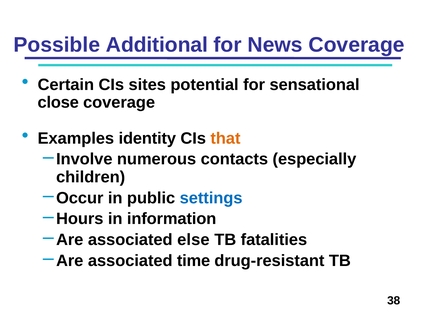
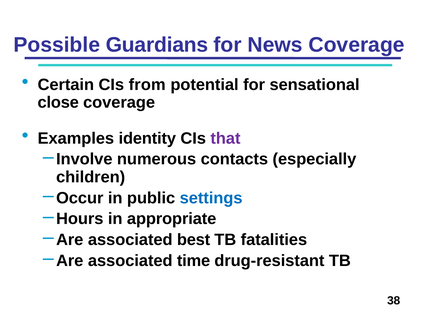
Additional: Additional -> Guardians (157, 45)
sites: sites -> from (147, 85)
that colour: orange -> purple (225, 138)
information: information -> appropriate (172, 219)
else: else -> best (194, 240)
